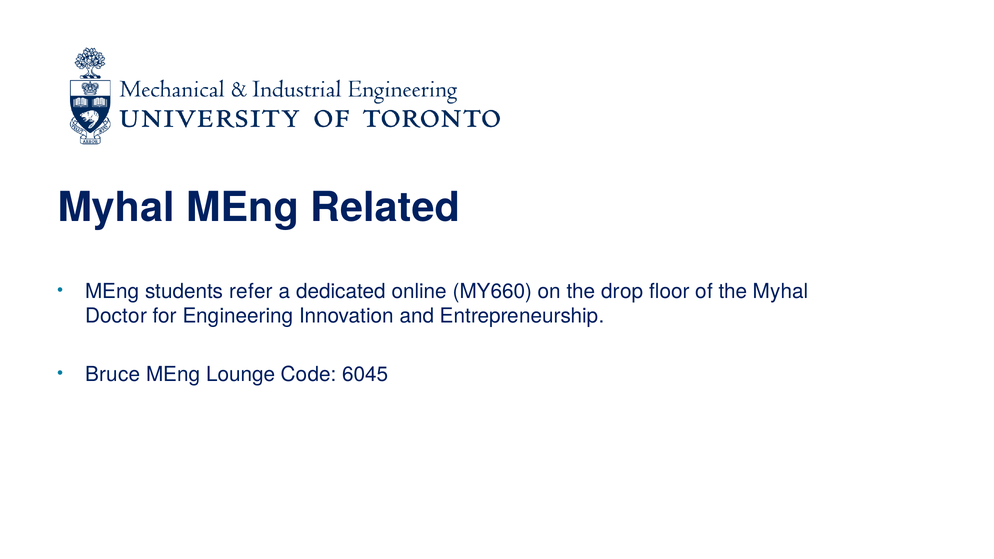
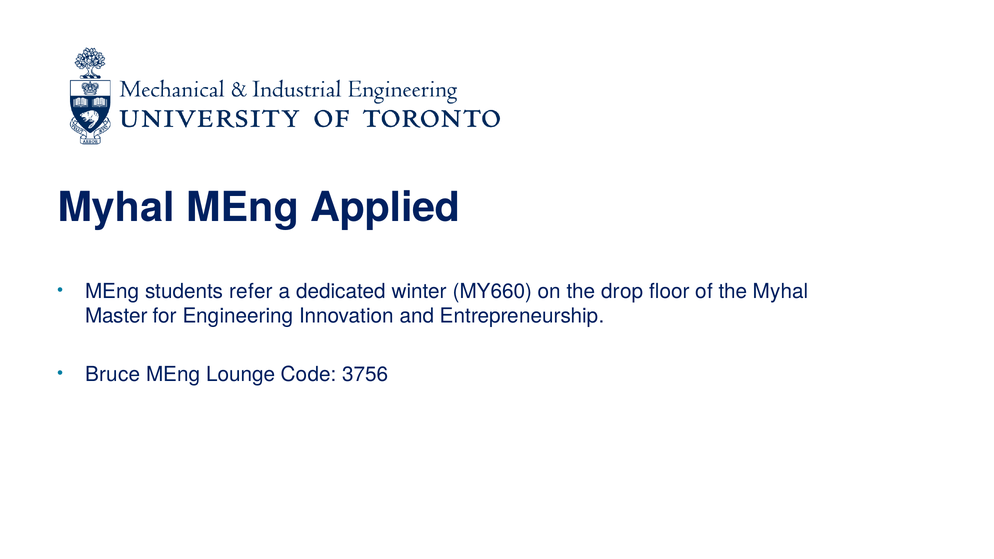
Related: Related -> Applied (385, 207)
online: online -> winter (419, 291)
Doctor: Doctor -> Master (116, 316)
6045: 6045 -> 3756 (365, 374)
